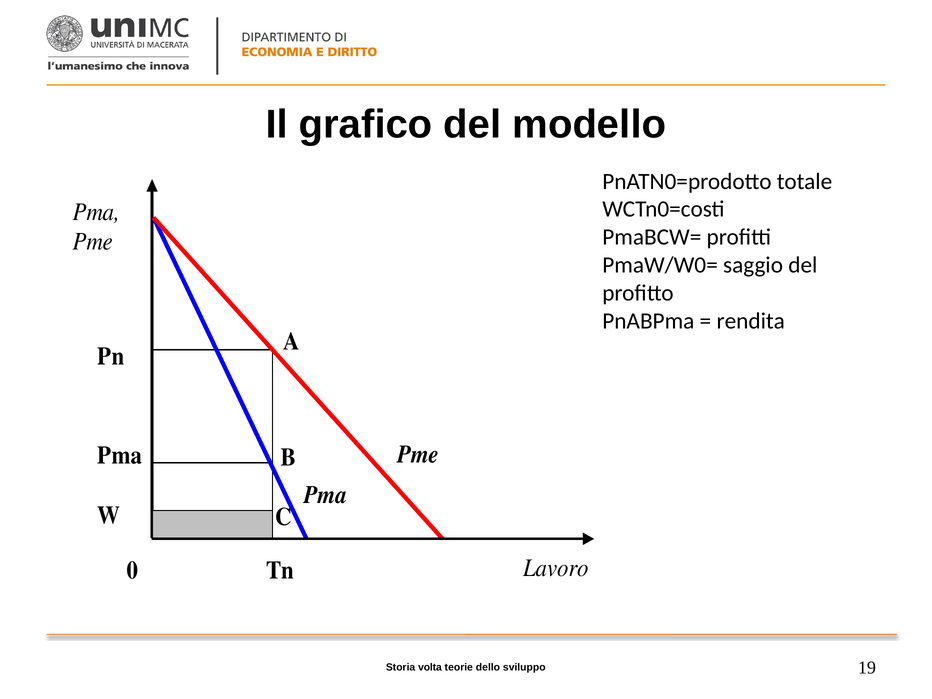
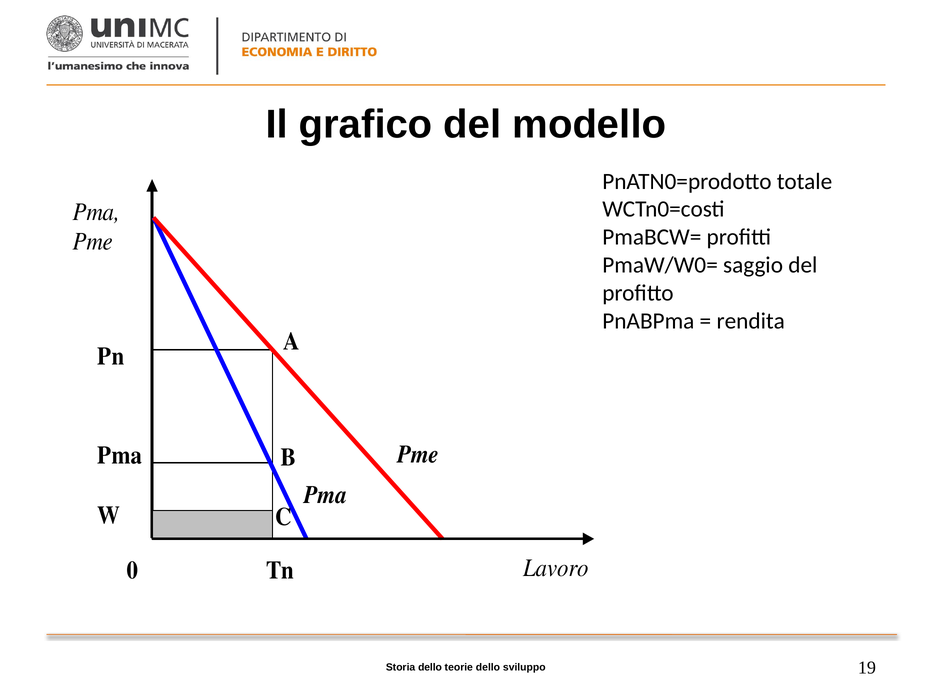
Storia volta: volta -> dello (430, 667)
